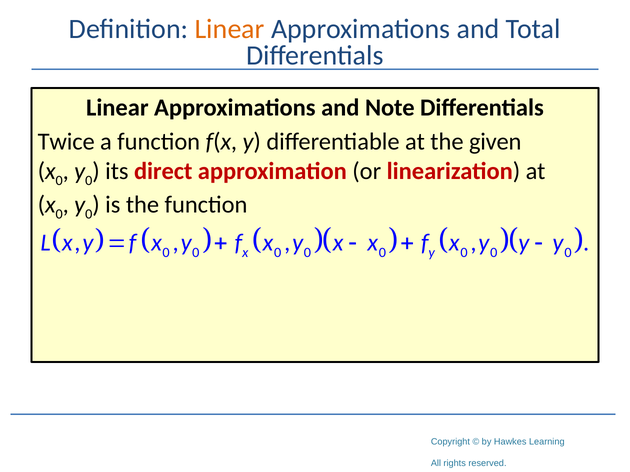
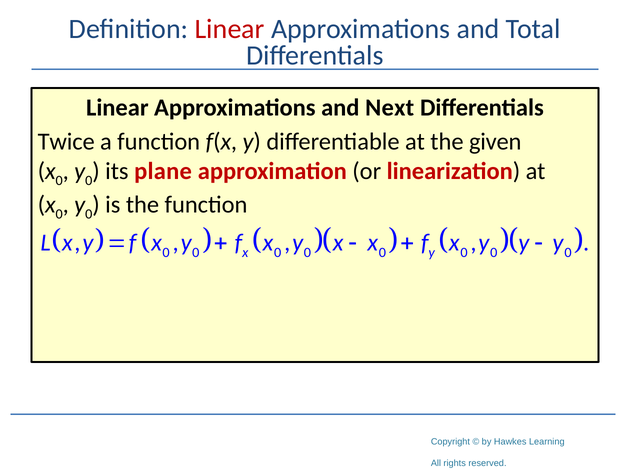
Linear colour: orange -> red (230, 29)
Note: Note -> Next (390, 108)
direct: direct -> plane (163, 171)
